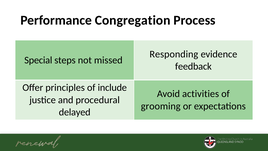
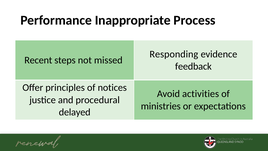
Congregation: Congregation -> Inappropriate (133, 20)
Special: Special -> Recent (38, 60)
include: include -> notices (112, 87)
grooming: grooming -> ministries (161, 106)
